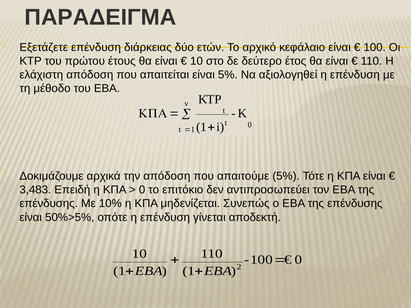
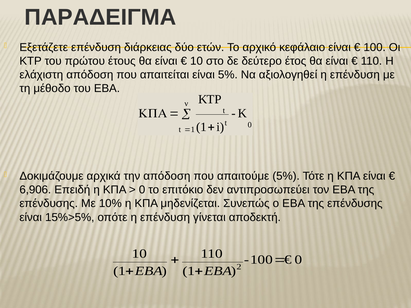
3,483: 3,483 -> 6,906 (35, 190)
50%>5%: 50%>5% -> 15%>5% (70, 217)
